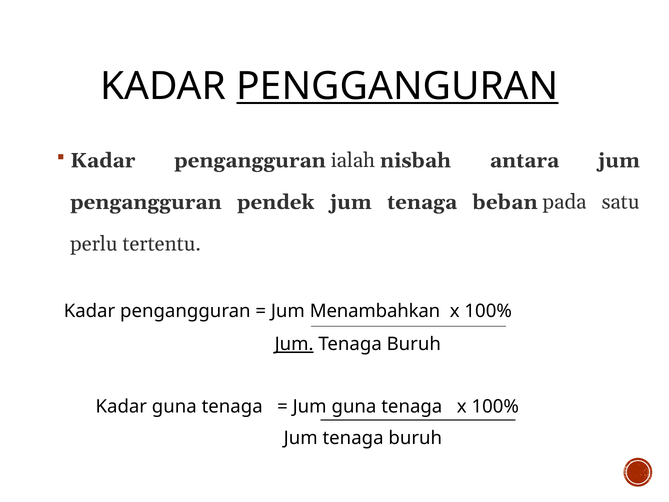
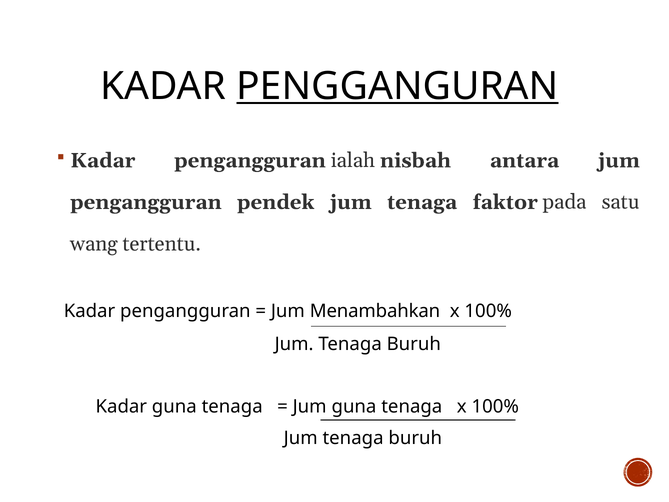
beban: beban -> faktor (505, 202)
perlu: perlu -> wang (94, 244)
Jum underline: present -> none (294, 344)
